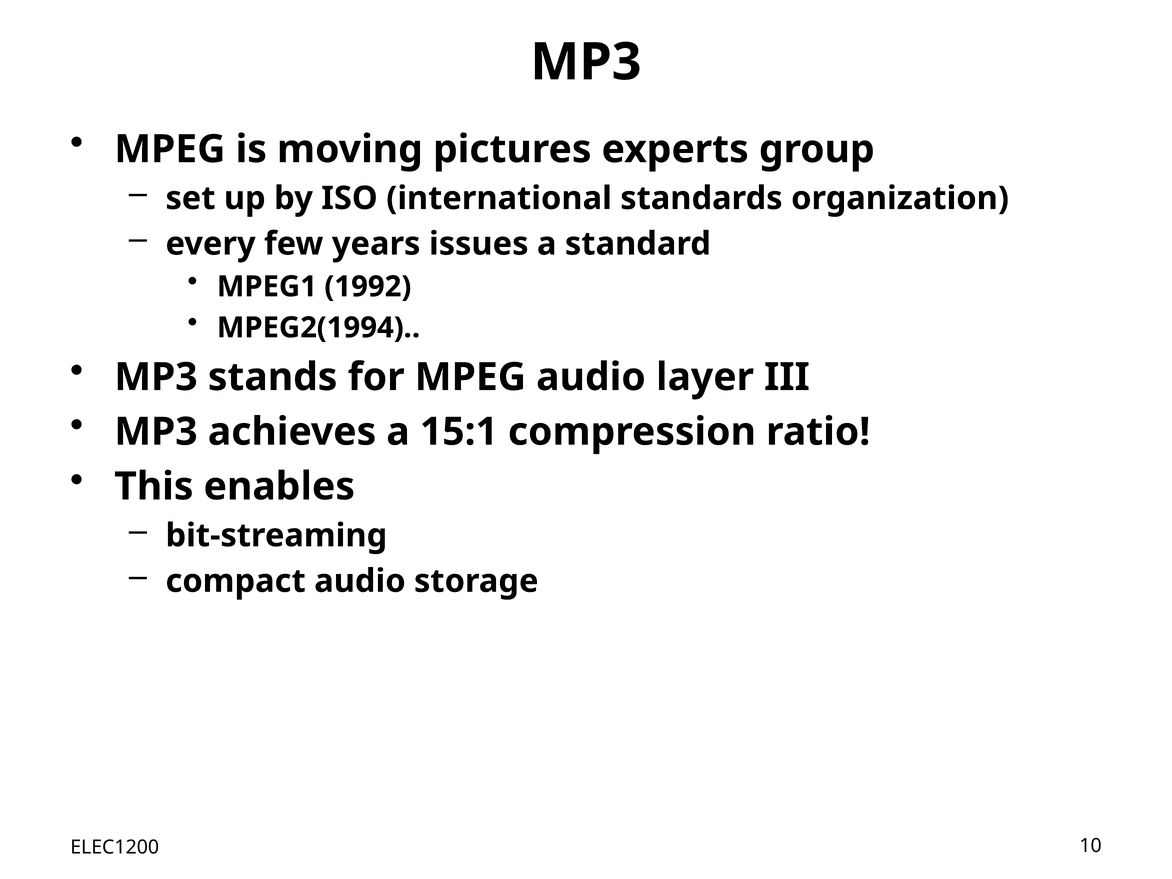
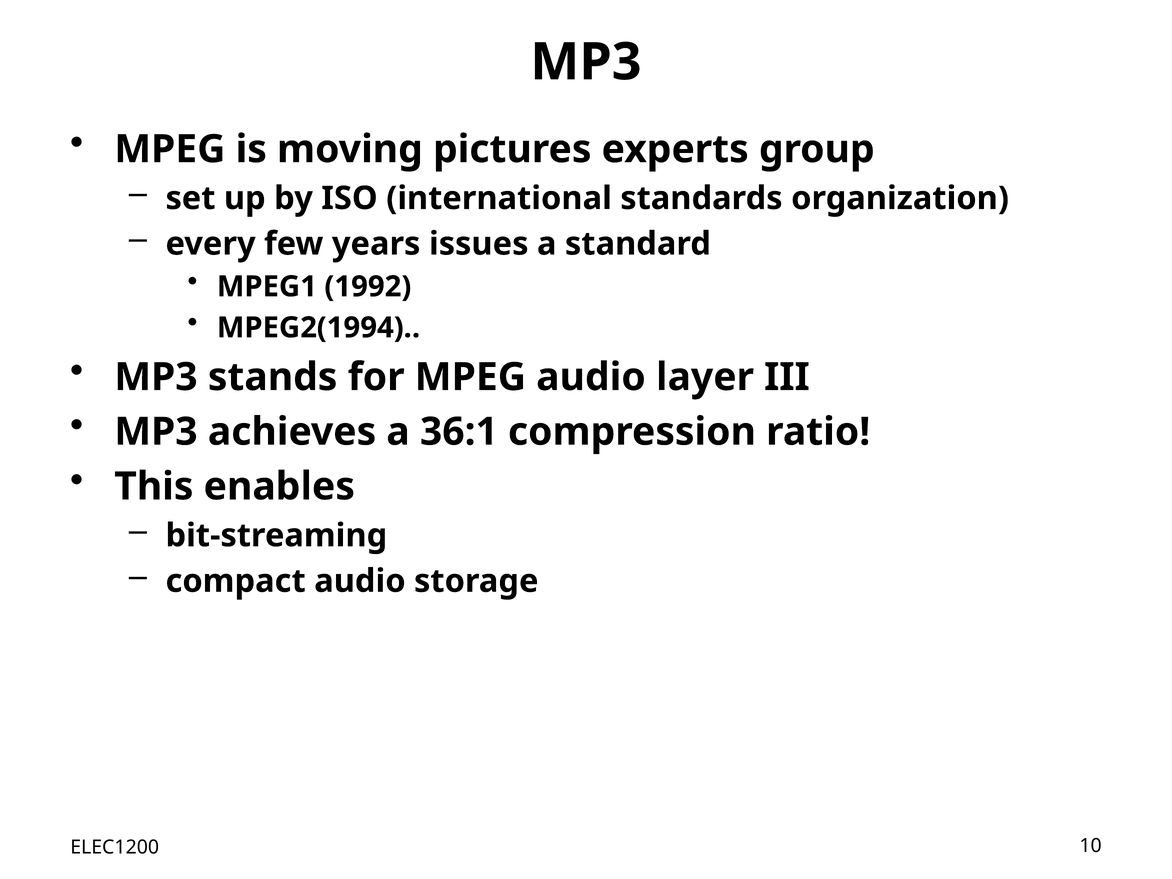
15:1: 15:1 -> 36:1 (459, 432)
